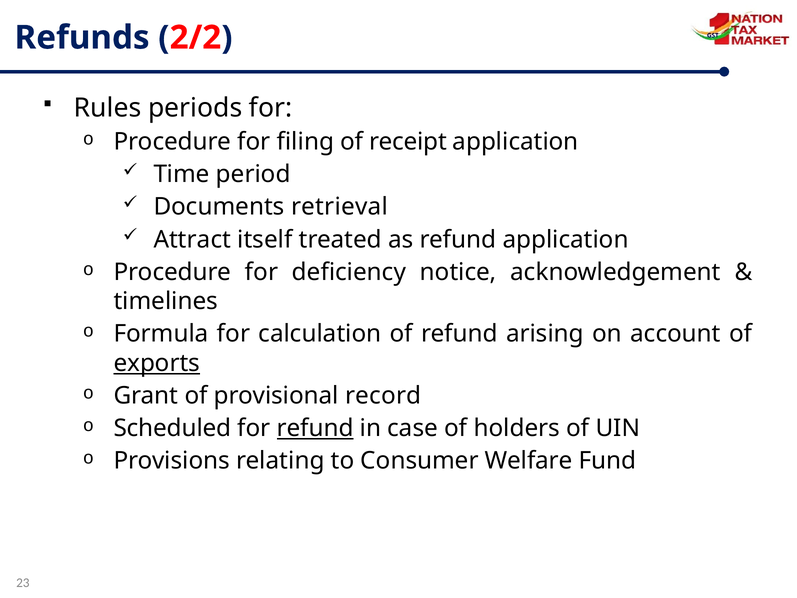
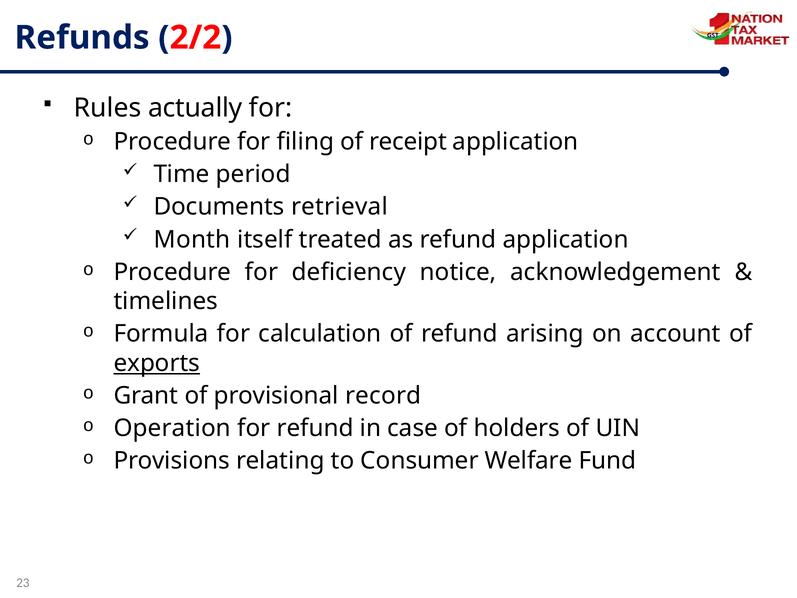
periods: periods -> actually (195, 108)
Attract: Attract -> Month (192, 239)
Scheduled: Scheduled -> Operation (172, 428)
refund underline: present -> none (315, 428)
